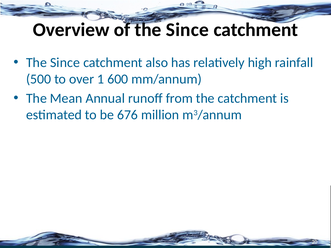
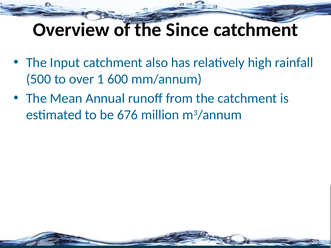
Since: Since -> Input (65, 63)
